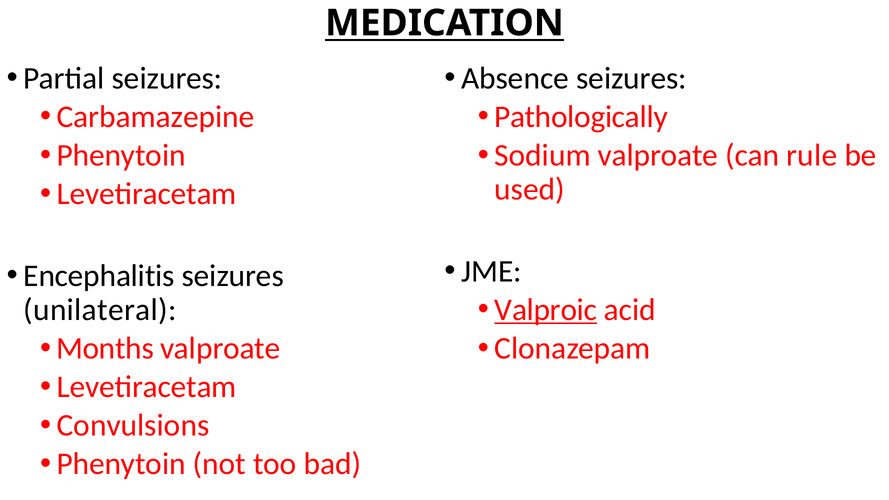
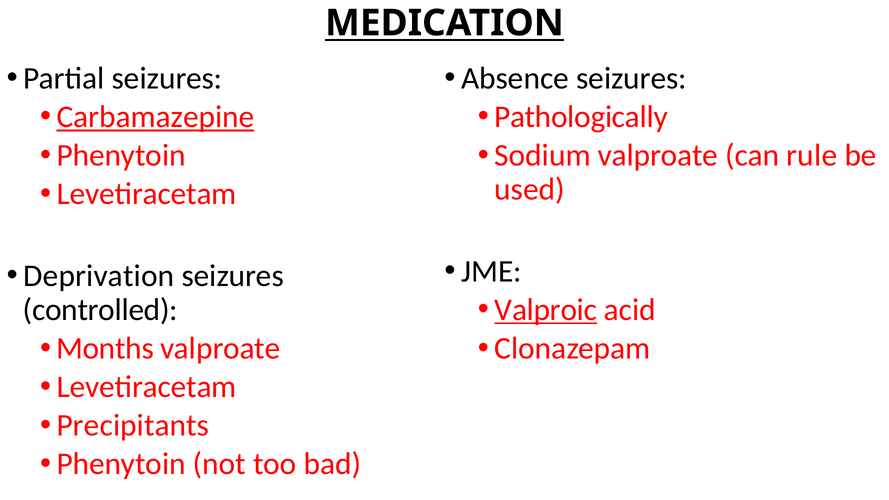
Carbamazepine underline: none -> present (155, 117)
Encephalitis: Encephalitis -> Deprivation (99, 276)
unilateral: unilateral -> controlled (100, 310)
Convulsions: Convulsions -> Precipitants (133, 426)
